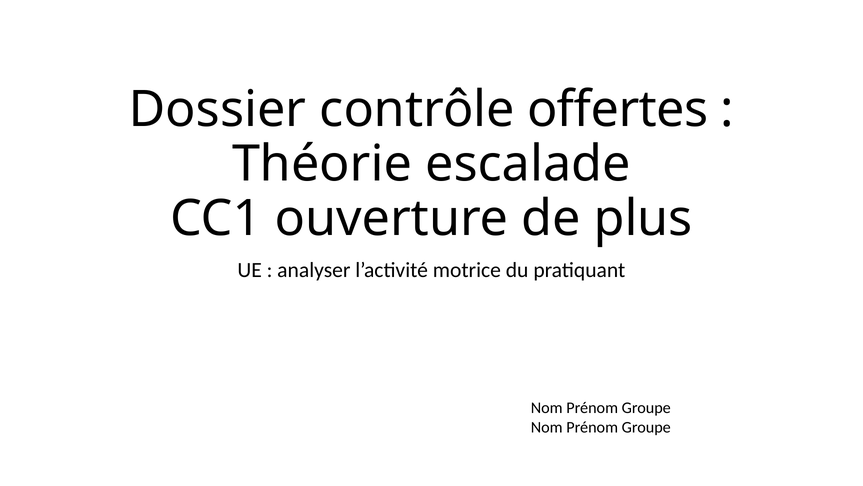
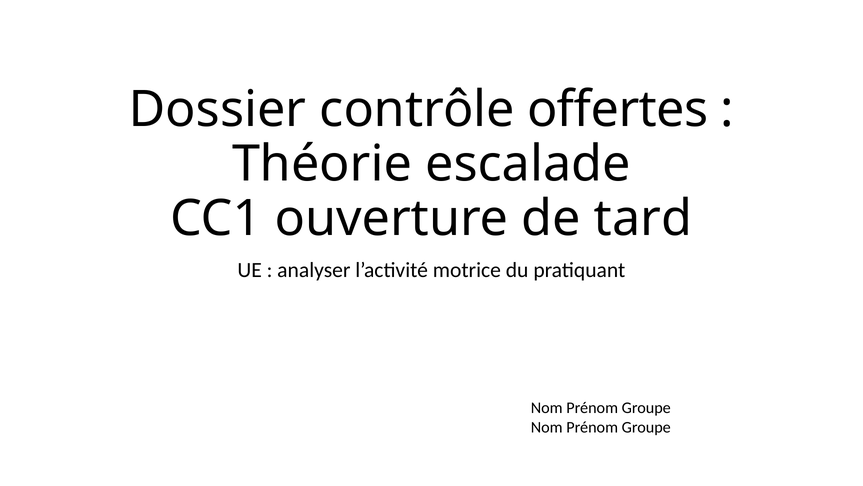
plus: plus -> tard (643, 218)
